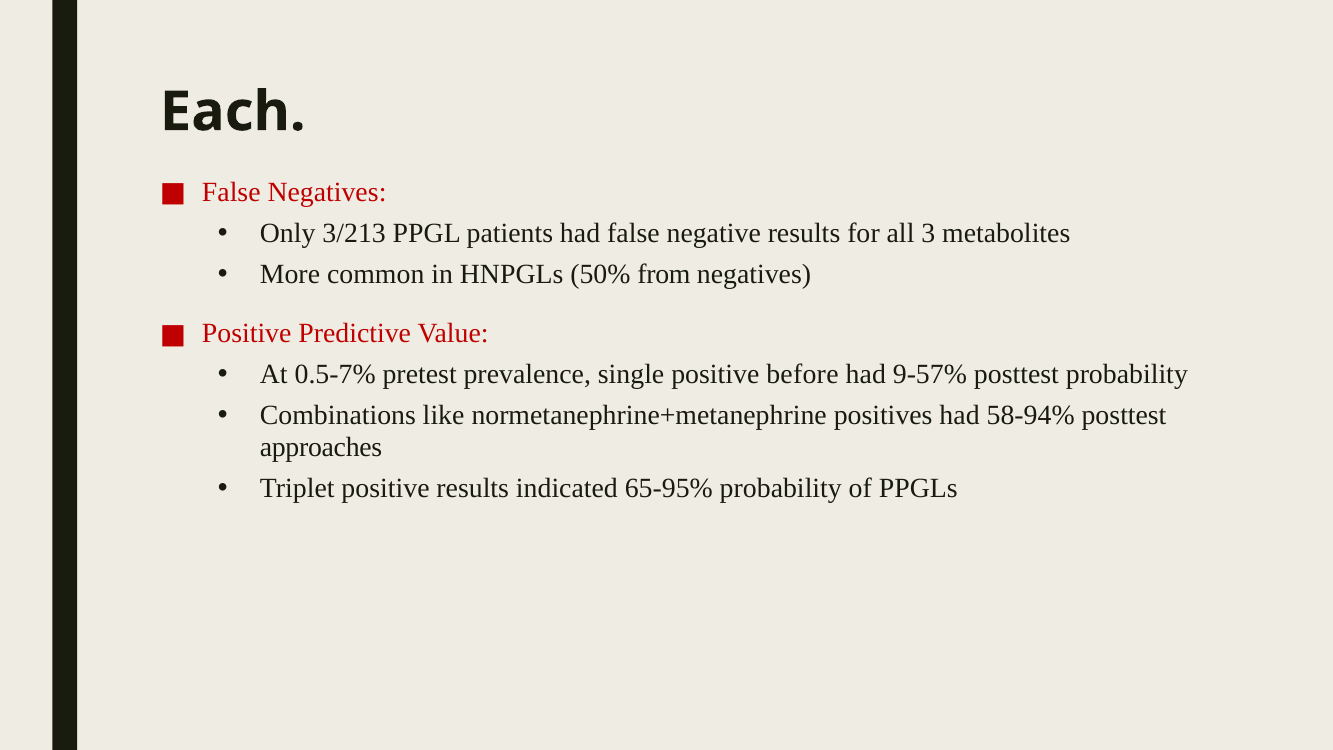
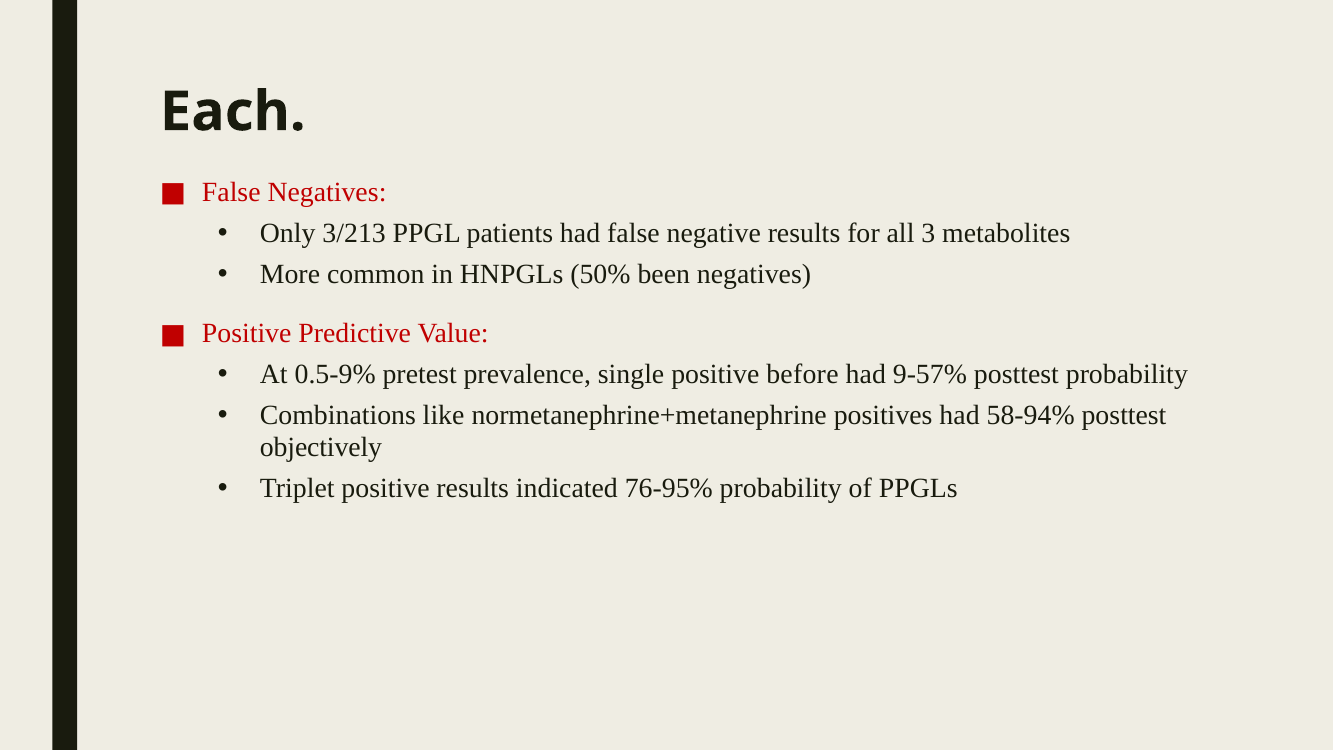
from: from -> been (664, 274)
0.5-7%: 0.5-7% -> 0.5-9% (335, 374)
approaches: approaches -> objectively (321, 447)
65-95%: 65-95% -> 76-95% (669, 488)
